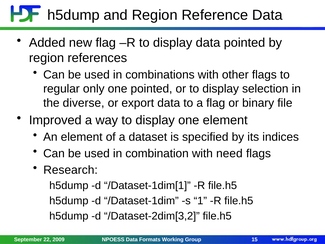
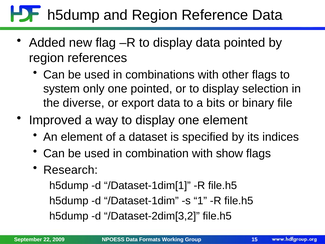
regular: regular -> system (61, 89)
a flag: flag -> bits (216, 103)
need: need -> show (229, 153)
